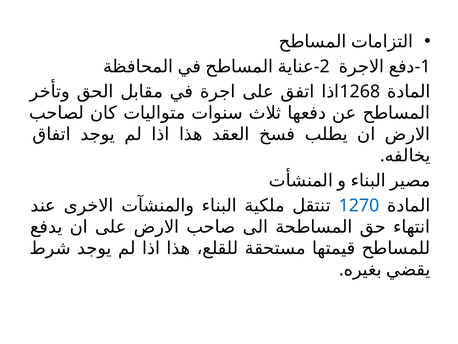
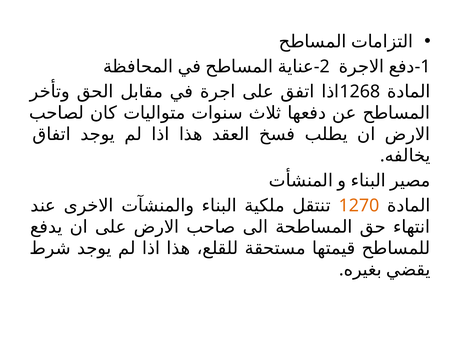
1270 colour: blue -> orange (359, 205)
